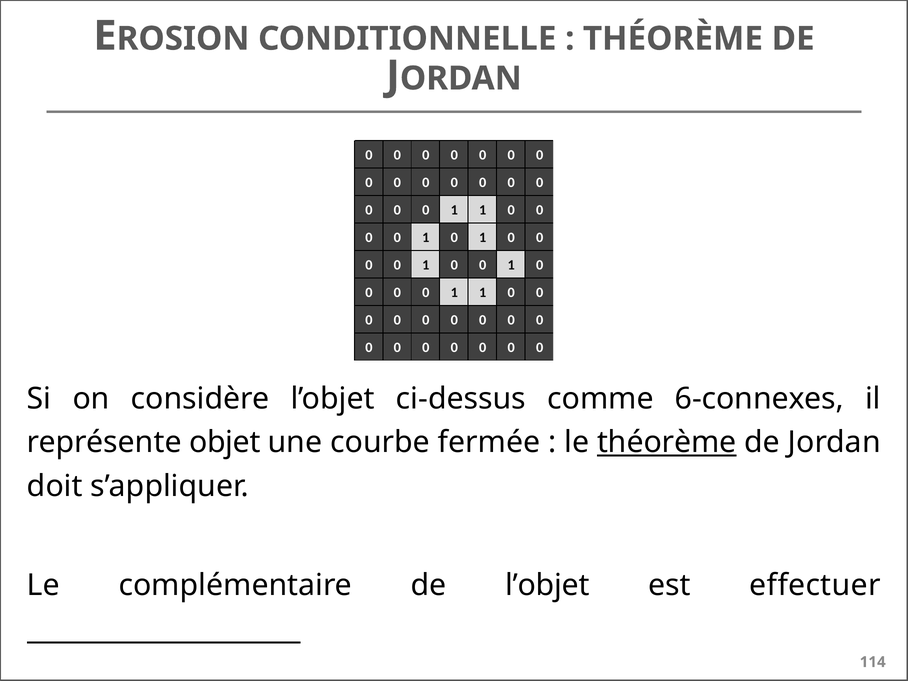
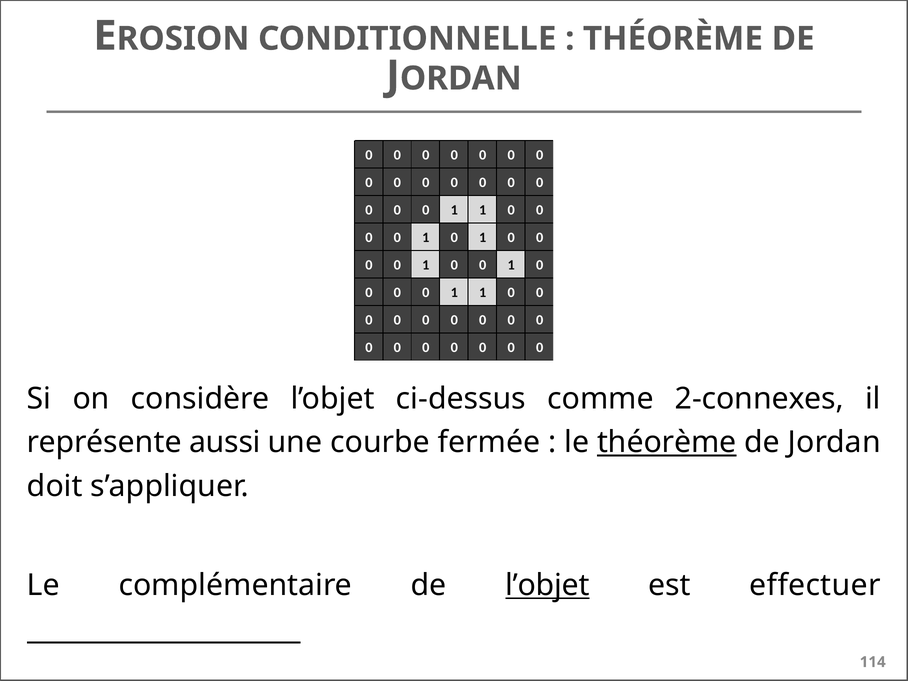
6-connexes: 6-connexes -> 2-connexes (759, 399)
objet: objet -> aussi (225, 442)
l’objet underline: none -> present (547, 585)
